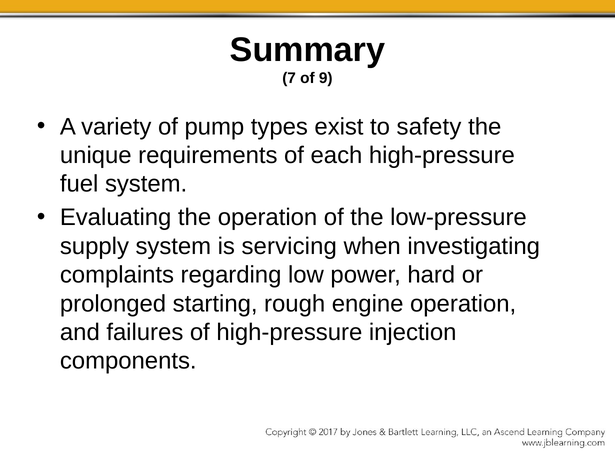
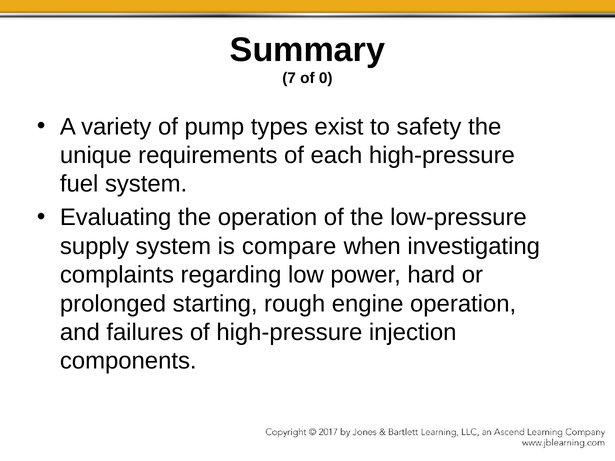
9: 9 -> 0 (326, 78)
servicing: servicing -> compare (289, 246)
